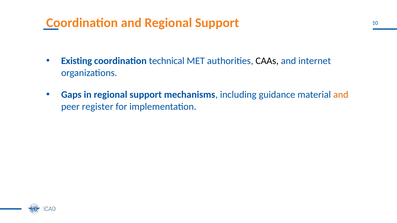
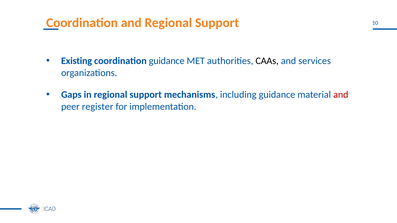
coordination technical: technical -> guidance (167, 61)
internet: internet -> services (315, 61)
and colour: orange -> red (341, 95)
